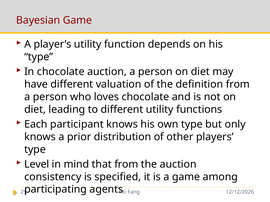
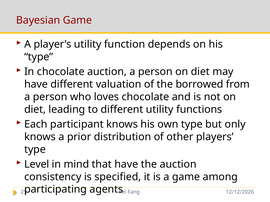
definition: definition -> borrowed (199, 84)
that from: from -> have (126, 165)
